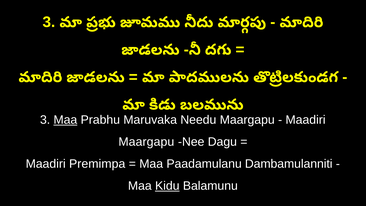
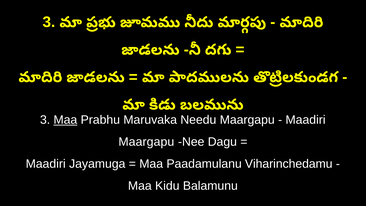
Premimpa: Premimpa -> Jayamuga (97, 164)
Dambamulanniti: Dambamulanniti -> Viharinchedamu (289, 164)
Kidu underline: present -> none (167, 186)
